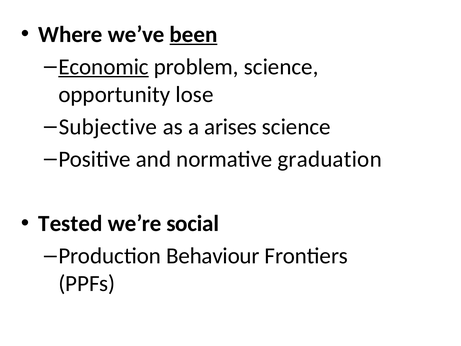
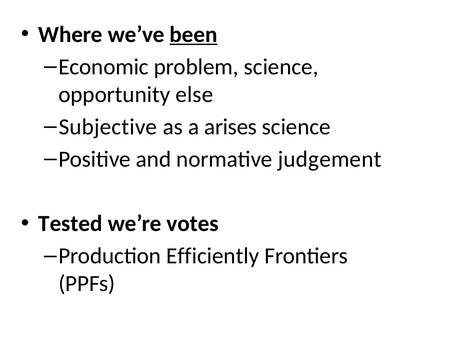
Economic underline: present -> none (104, 67)
lose: lose -> else (194, 94)
graduation: graduation -> judgement (330, 159)
social: social -> votes (193, 224)
Behaviour: Behaviour -> Efficiently (213, 256)
